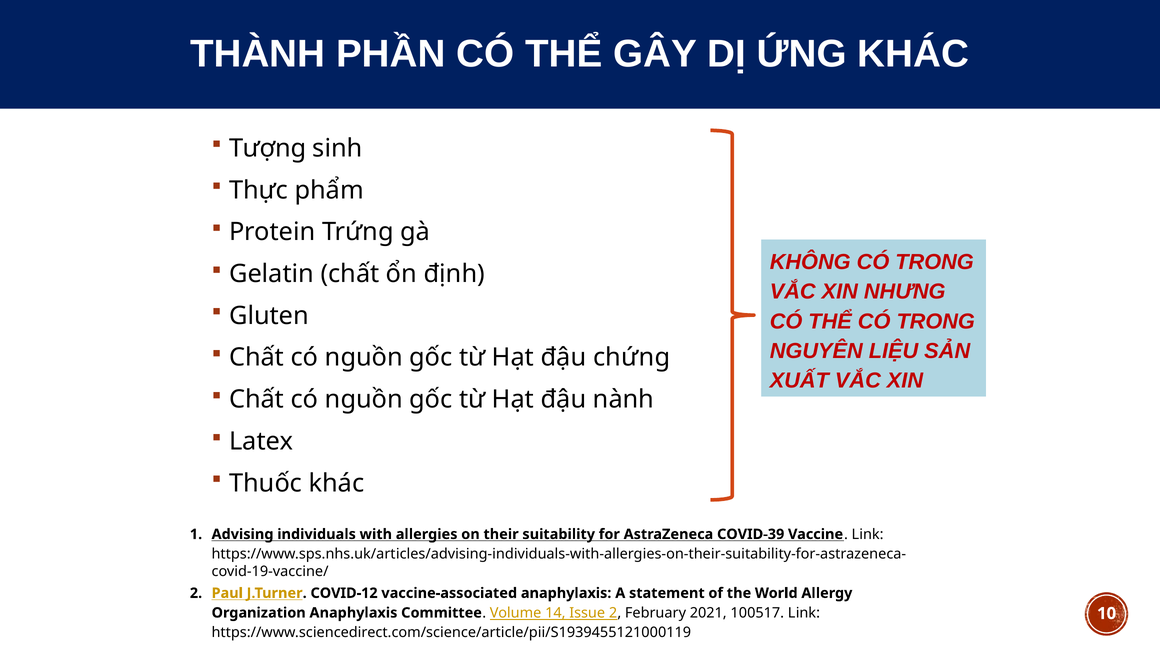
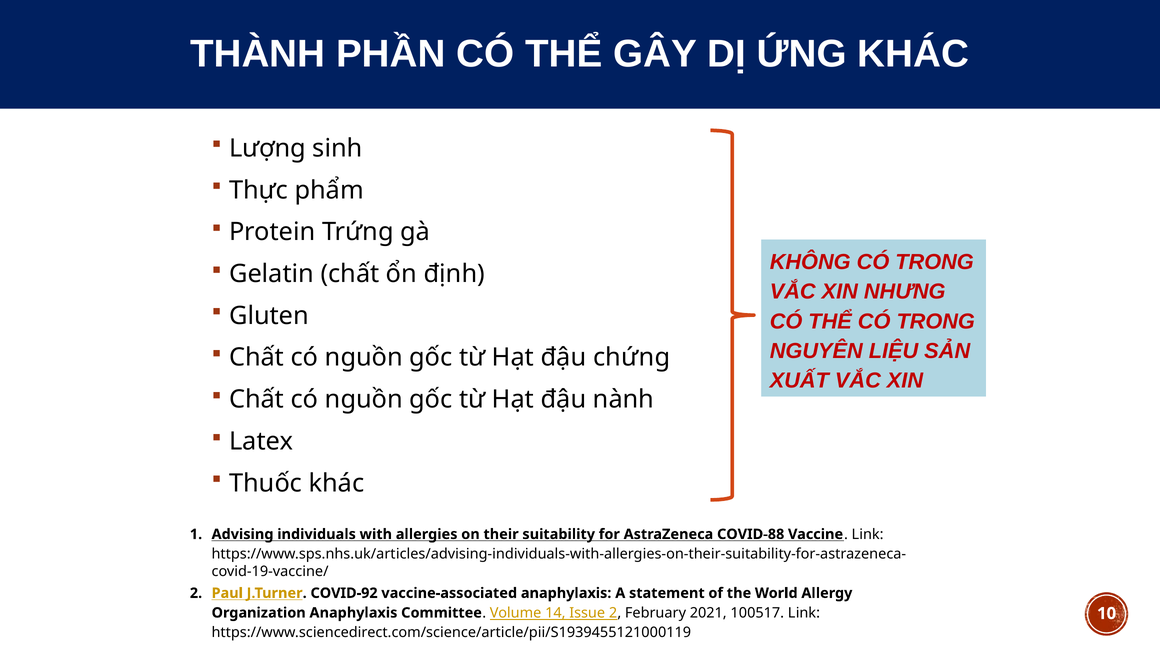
Tượng: Tượng -> Lượng (268, 148)
COVID-39: COVID-39 -> COVID-88 (751, 535)
COVID-12: COVID-12 -> COVID-92 (344, 594)
